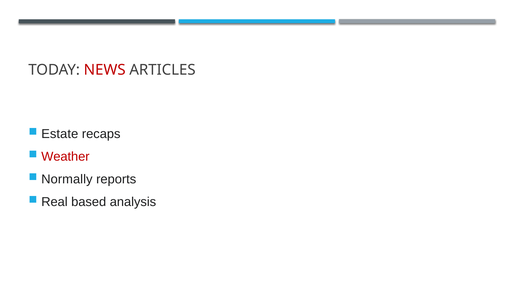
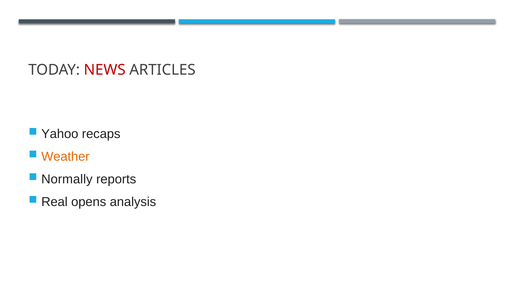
Estate: Estate -> Yahoo (60, 134)
Weather colour: red -> orange (65, 157)
based: based -> opens (89, 202)
